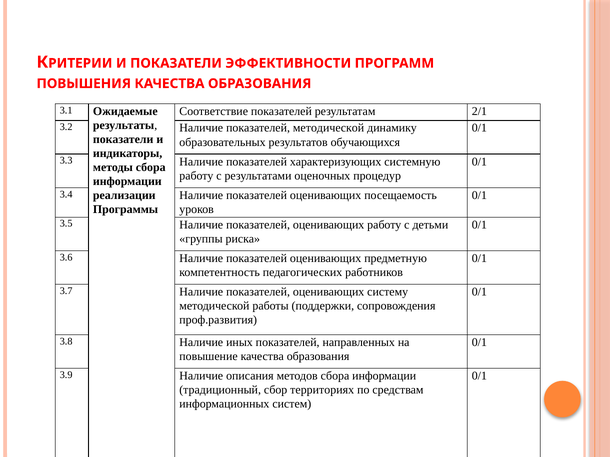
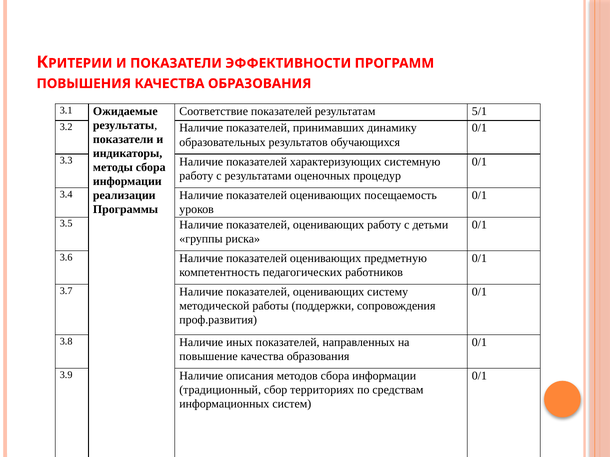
2/1: 2/1 -> 5/1 (479, 111)
показателей методической: методической -> принимавших (329, 128)
